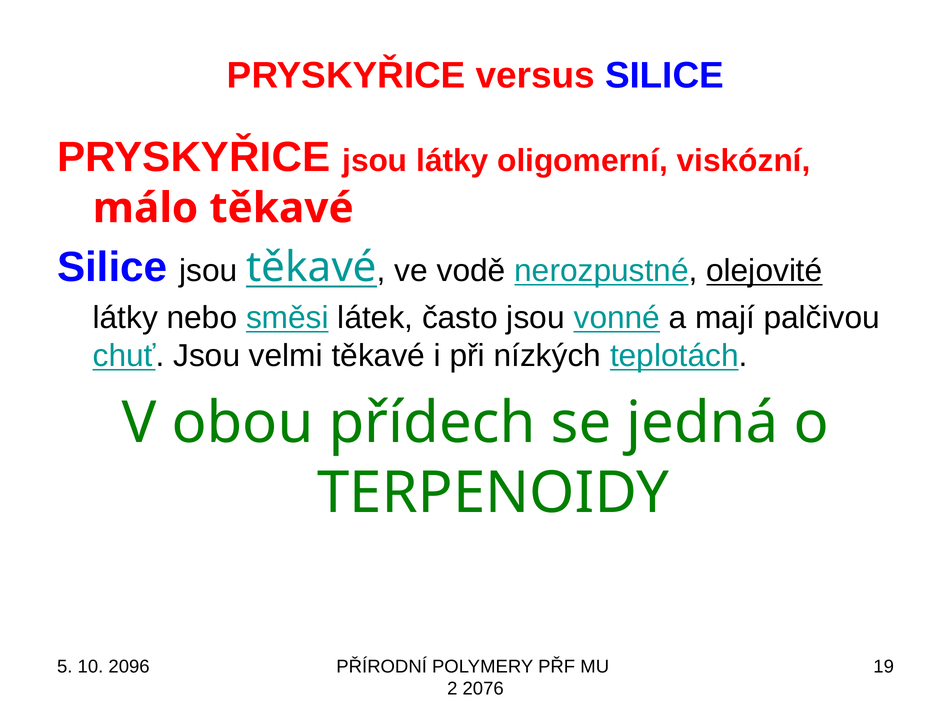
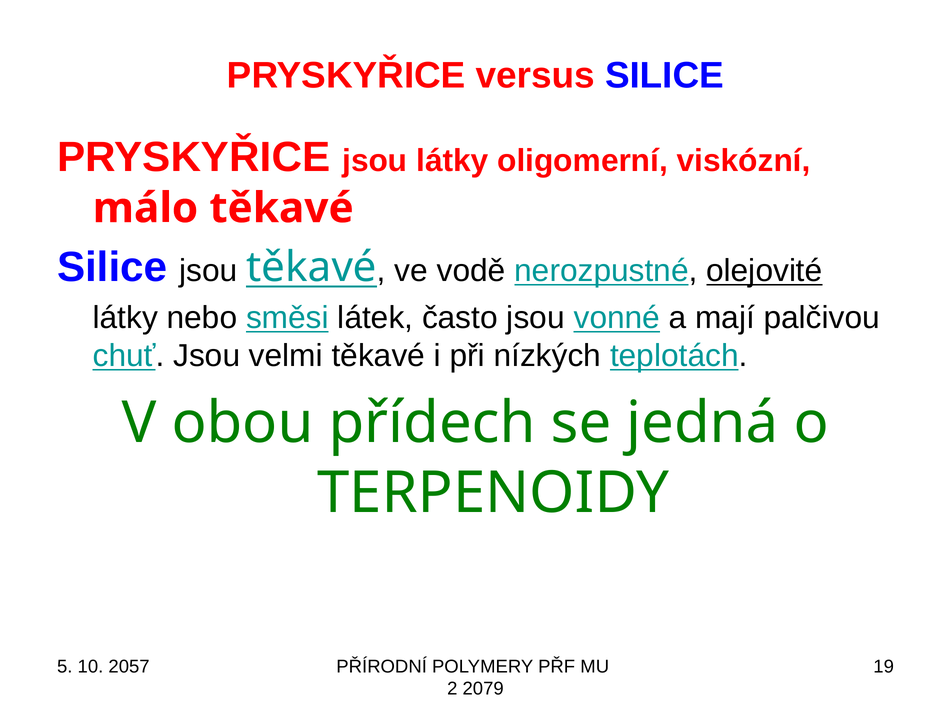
2096: 2096 -> 2057 (129, 667)
2076: 2076 -> 2079 (483, 689)
